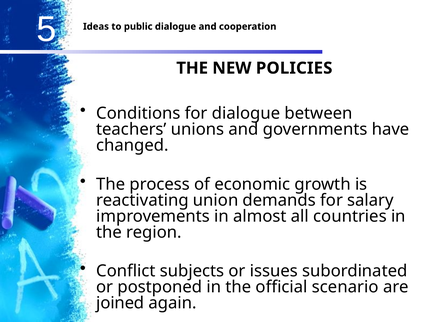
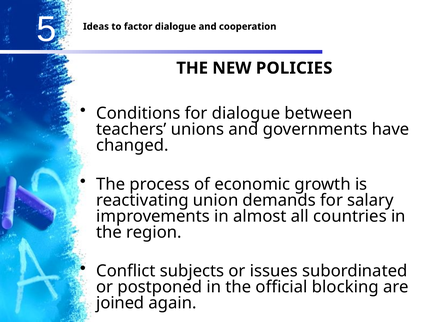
public: public -> factor (138, 27)
scenario: scenario -> blocking (345, 288)
